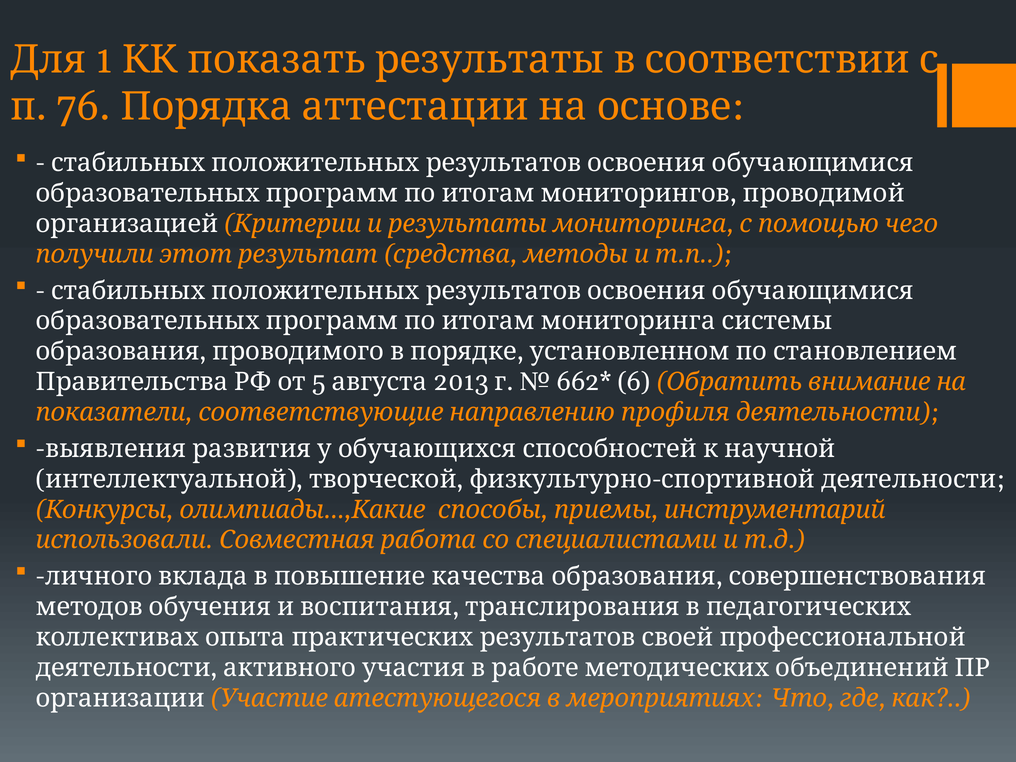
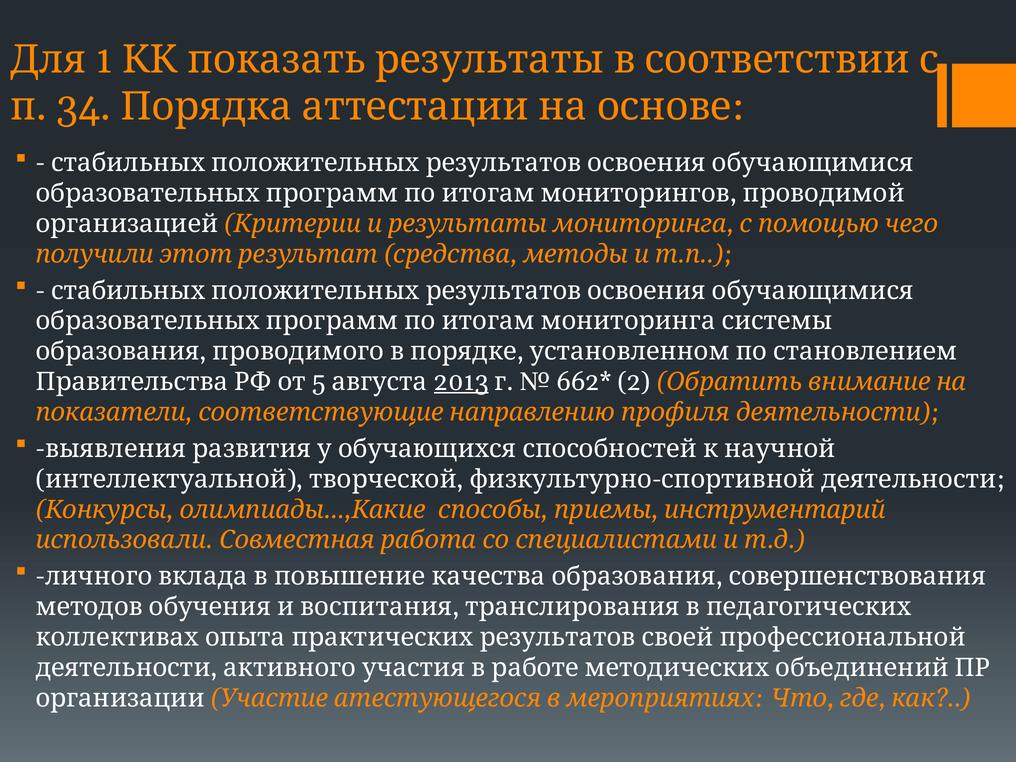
76: 76 -> 34 (84, 107)
2013 underline: none -> present (461, 382)
6: 6 -> 2 (634, 382)
